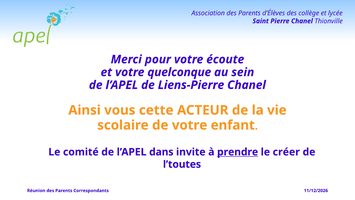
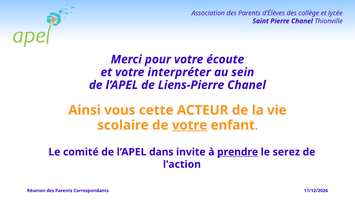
quelconque: quelconque -> interpréter (179, 72)
votre underline: none -> present (190, 125)
créer: créer -> serez (286, 152)
l’toutes: l’toutes -> l’action (182, 164)
